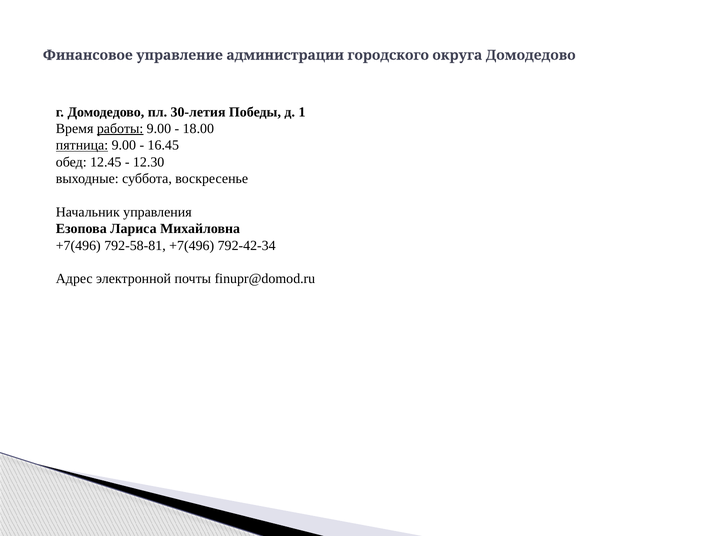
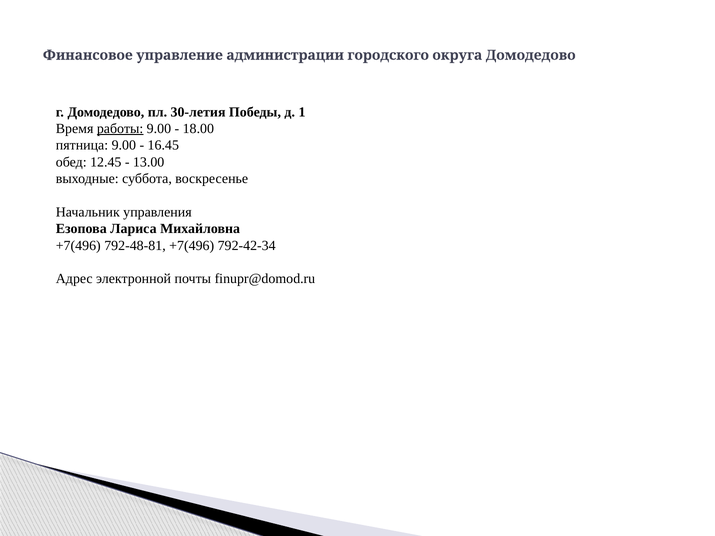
пятница underline: present -> none (82, 145)
12.30: 12.30 -> 13.00 (149, 162)
792-58-81: 792-58-81 -> 792-48-81 (135, 246)
